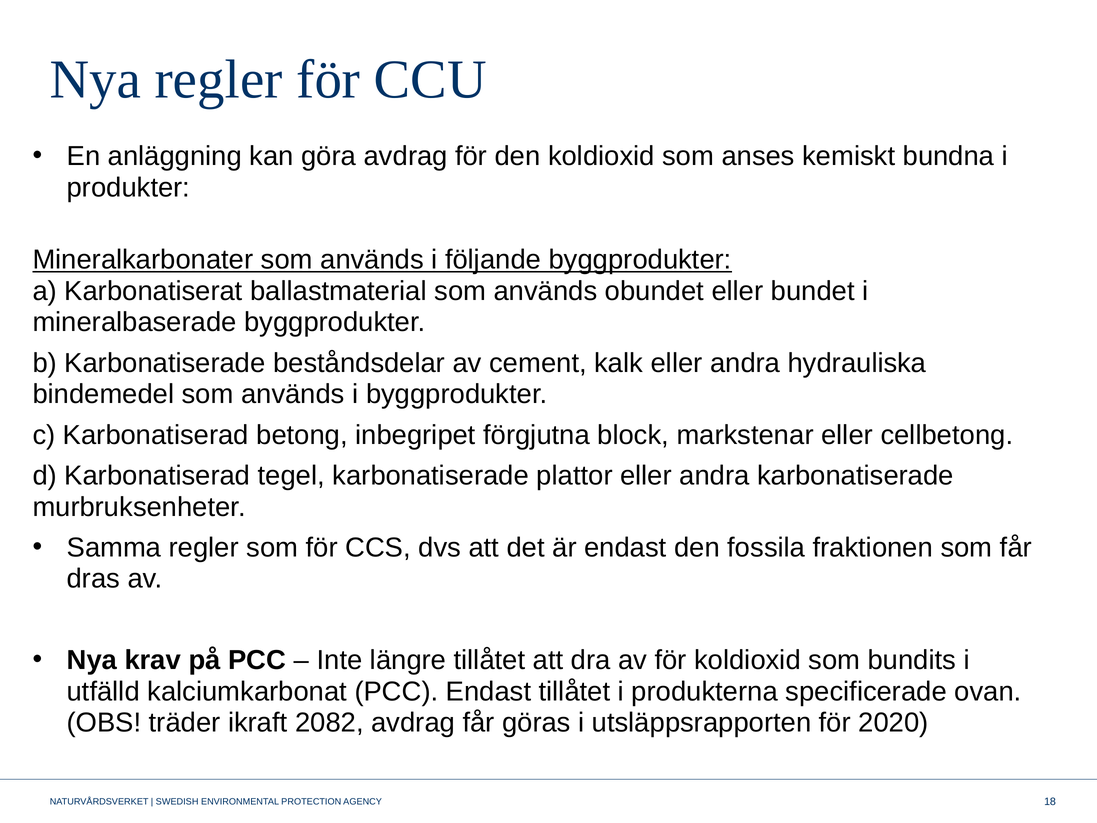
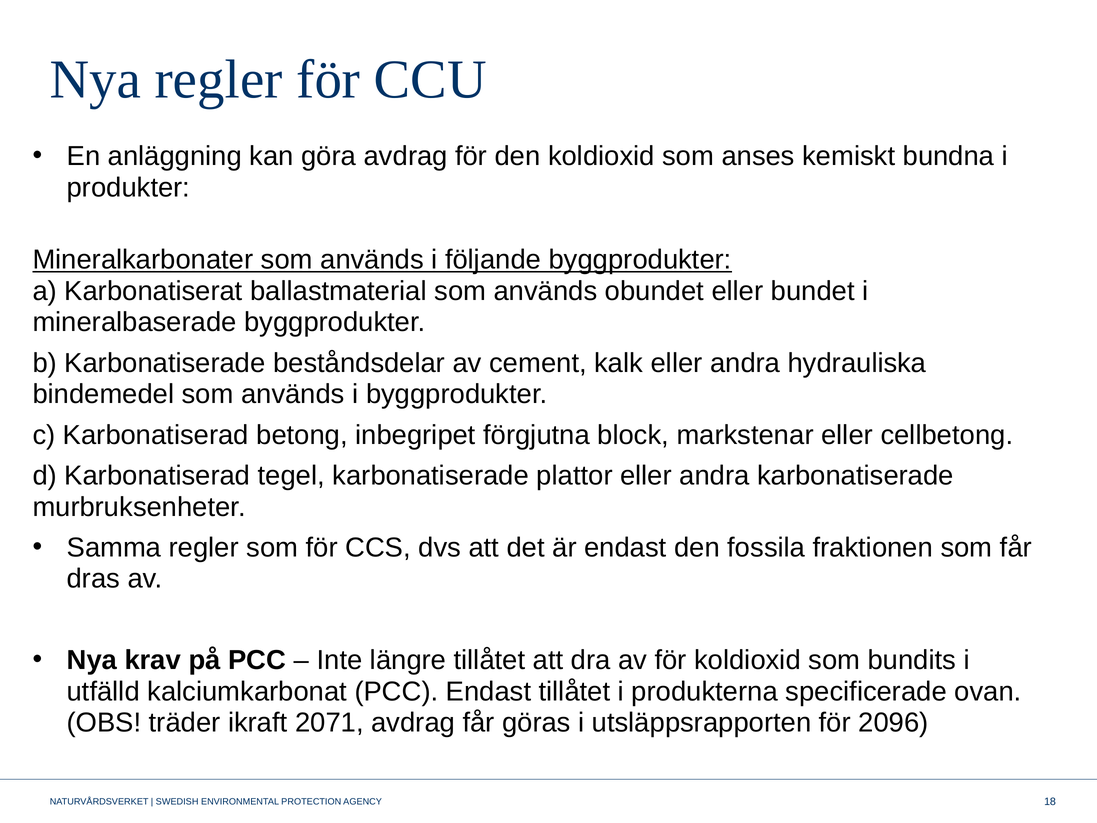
2082: 2082 -> 2071 (329, 723)
2020: 2020 -> 2096 (893, 723)
